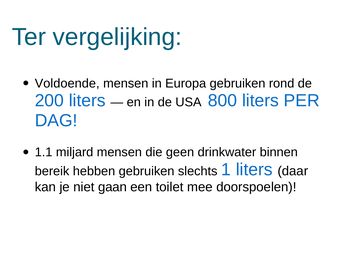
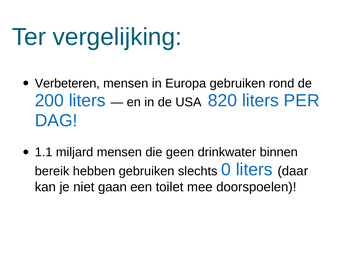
Voldoende: Voldoende -> Verbeteren (67, 83)
800: 800 -> 820 (223, 100)
1: 1 -> 0 (226, 169)
